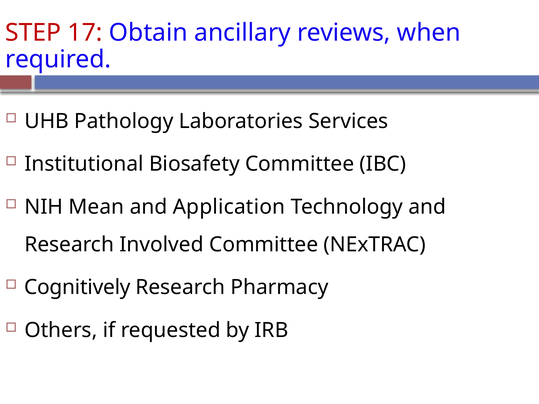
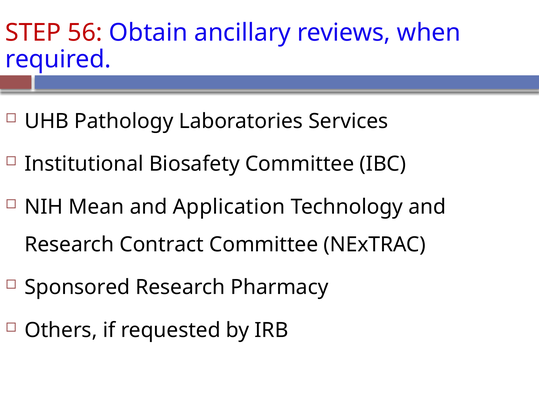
17: 17 -> 56 (85, 33)
Involved: Involved -> Contract (162, 245)
Cognitively: Cognitively -> Sponsored (77, 288)
